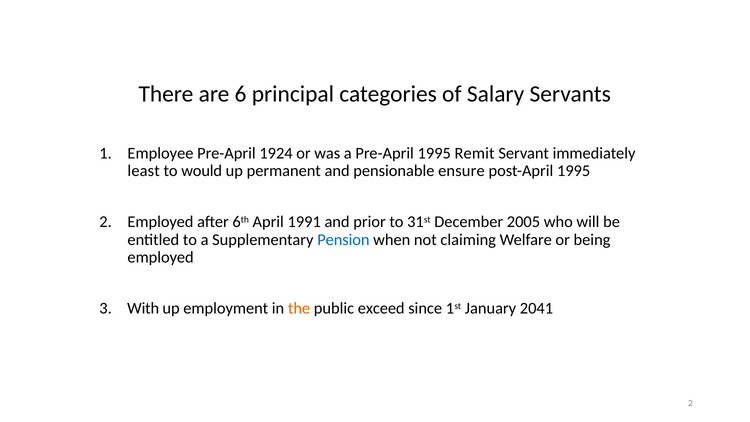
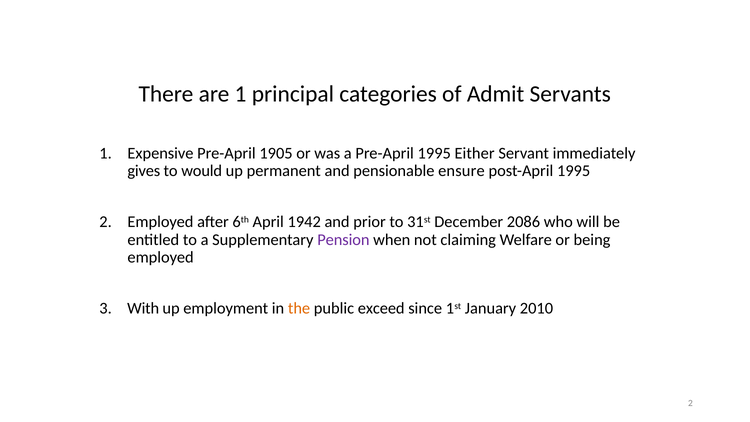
are 6: 6 -> 1 (241, 94)
Salary: Salary -> Admit (496, 94)
Employee: Employee -> Expensive (160, 153)
1924: 1924 -> 1905 (276, 153)
Remit: Remit -> Either (475, 153)
least: least -> gives (144, 171)
1991: 1991 -> 1942 (304, 222)
2005: 2005 -> 2086 (523, 222)
Pension colour: blue -> purple (343, 240)
2041: 2041 -> 2010 (536, 308)
